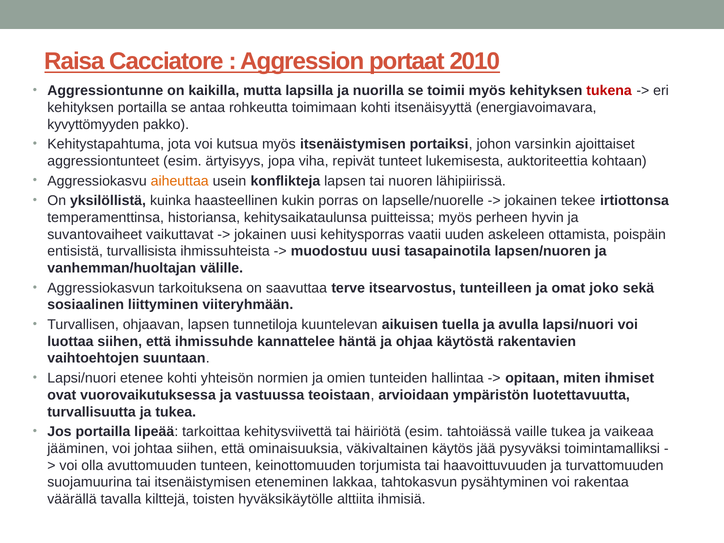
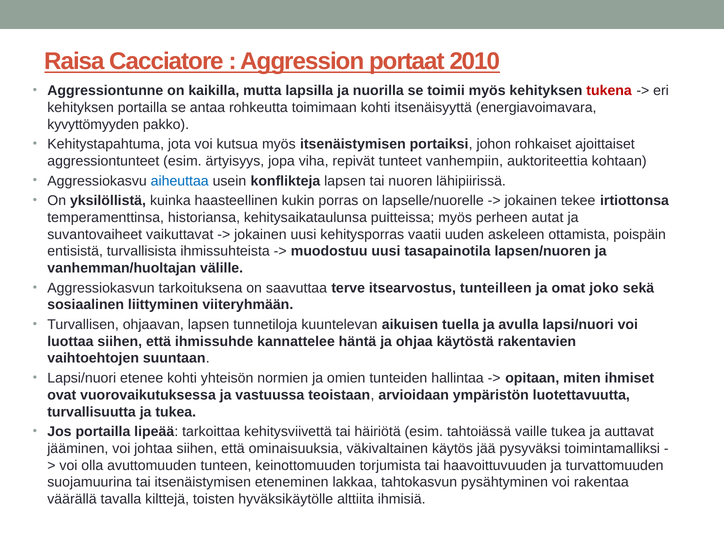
varsinkin: varsinkin -> rohkaiset (543, 144)
lukemisesta: lukemisesta -> vanhempiin (464, 161)
aiheuttaa colour: orange -> blue (180, 181)
hyvin: hyvin -> autat (548, 217)
vaikeaa: vaikeaa -> auttavat (629, 432)
